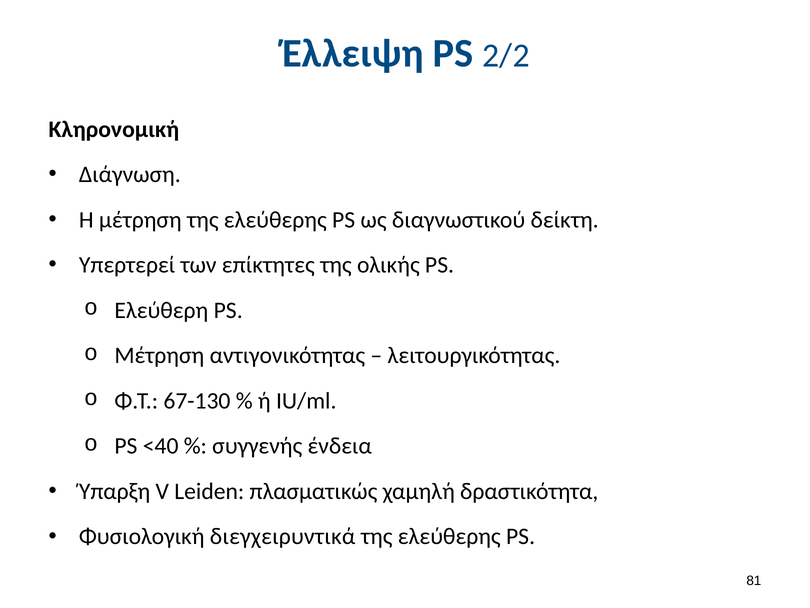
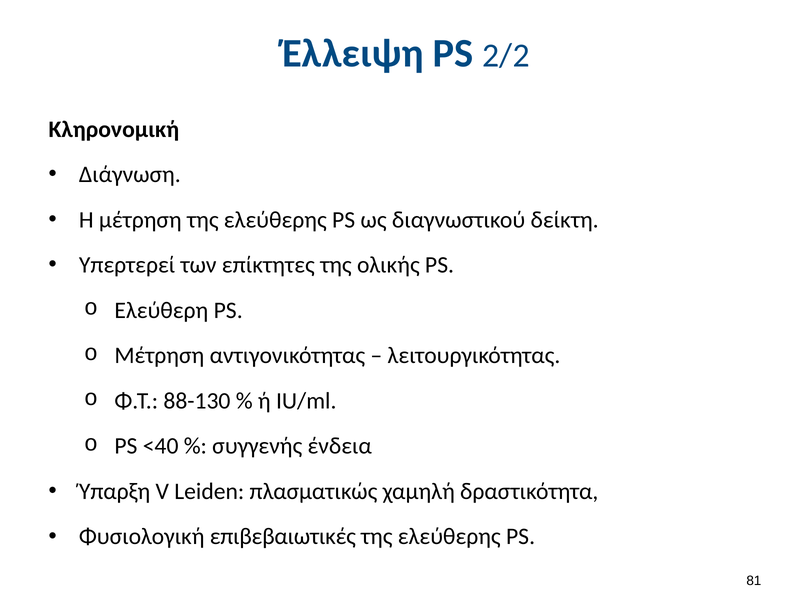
67-130: 67-130 -> 88-130 (197, 401)
διεγχειρυντικά: διεγχειρυντικά -> επιβεβαιωτικές (283, 536)
